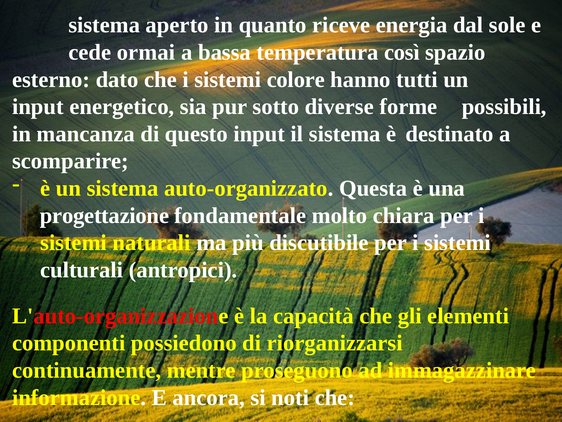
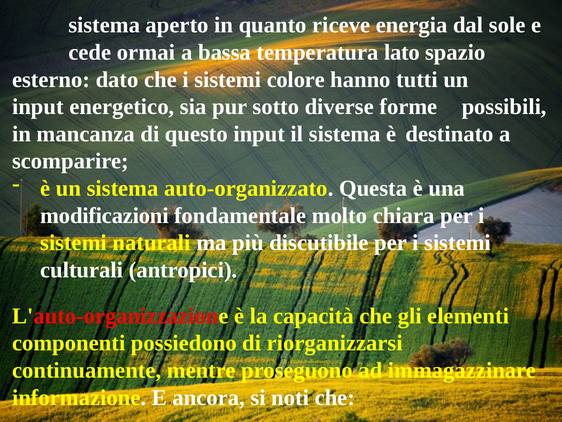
così: così -> lato (402, 52)
progettazione: progettazione -> modificazioni (104, 215)
